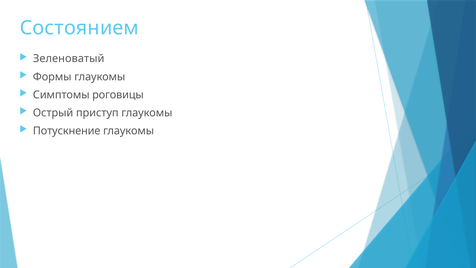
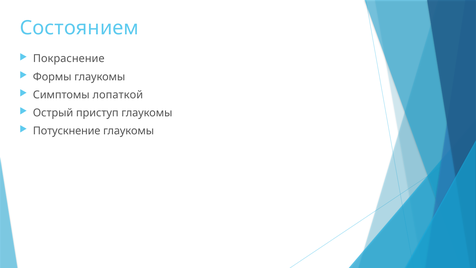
Зеленоватый: Зеленоватый -> Покраснение (69, 59)
роговицы: роговицы -> лопаткой (118, 95)
